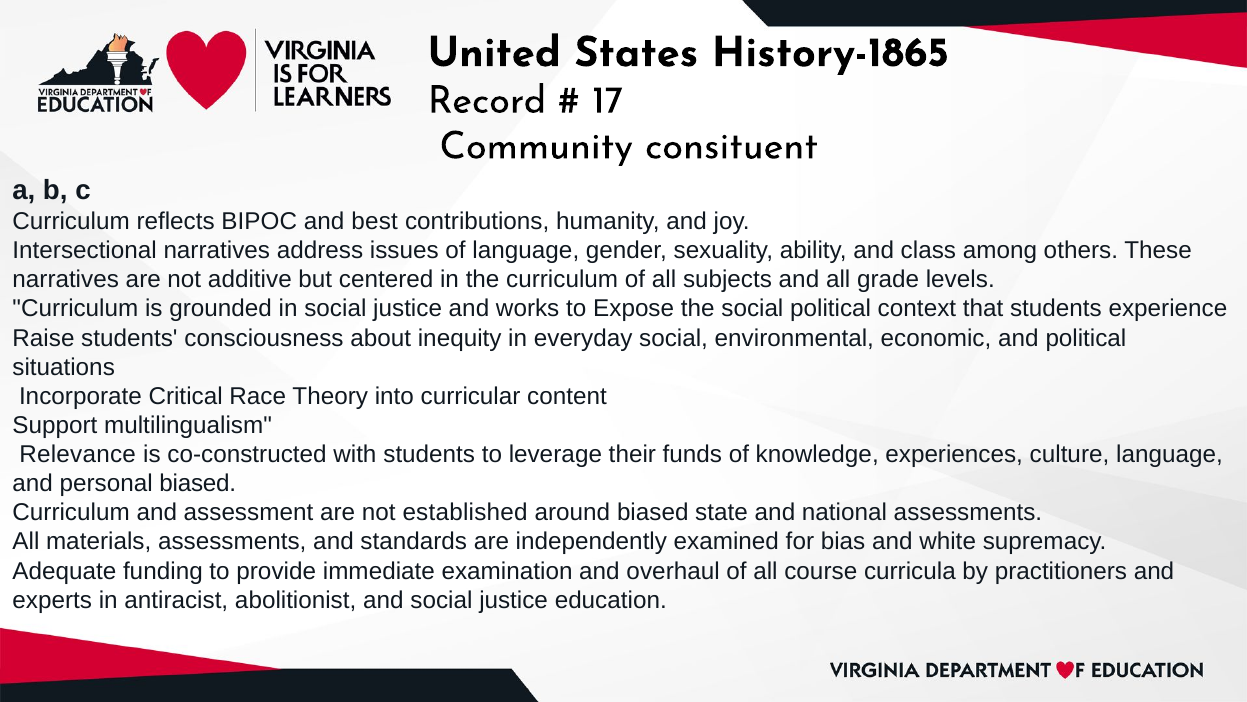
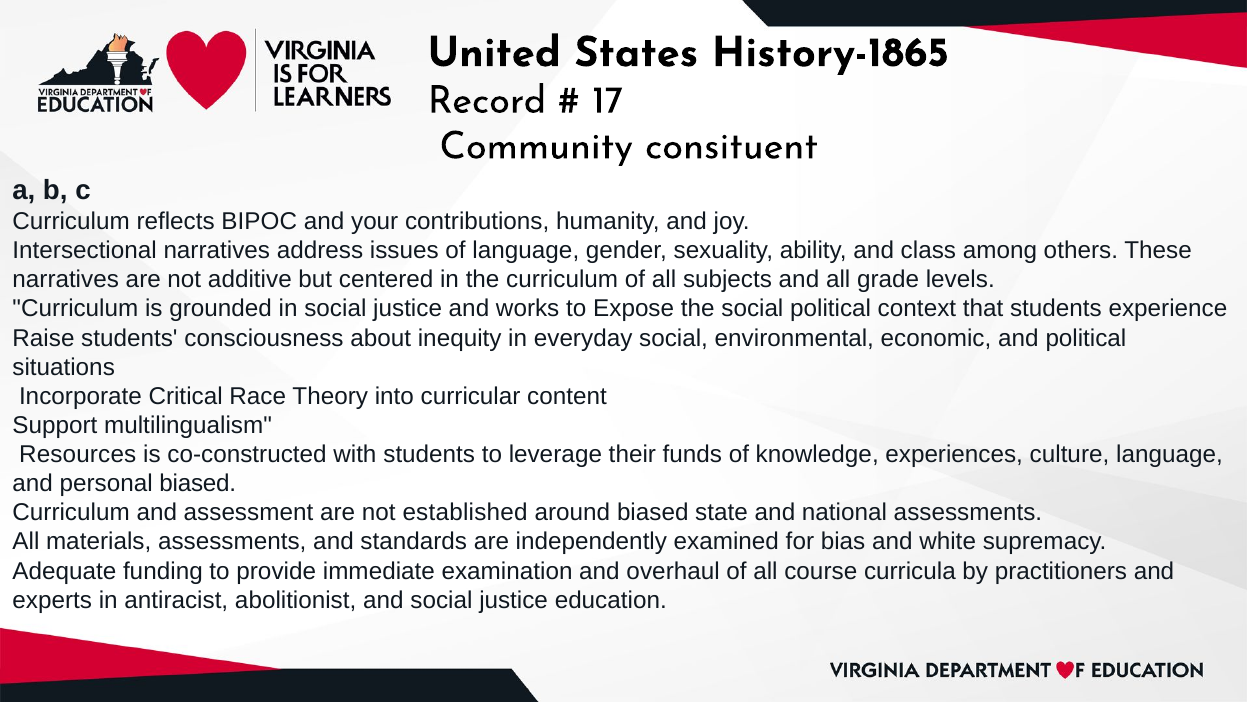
best: best -> your (375, 221)
Relevance: Relevance -> Resources (78, 454)
